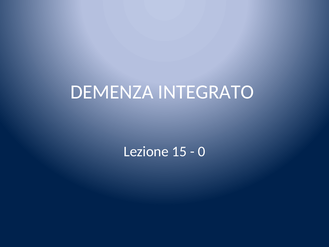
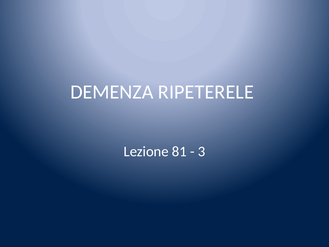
INTEGRATO: INTEGRATO -> RIPETERELE (206, 92)
15: 15 -> 81 (179, 151)
0: 0 -> 3 (202, 151)
